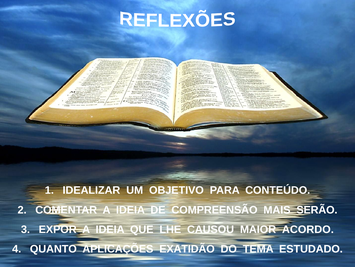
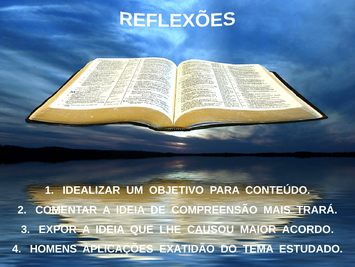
SERÃO: SERÃO -> TRARÁ (317, 209)
QUANTO: QUANTO -> HOMENS (53, 248)
